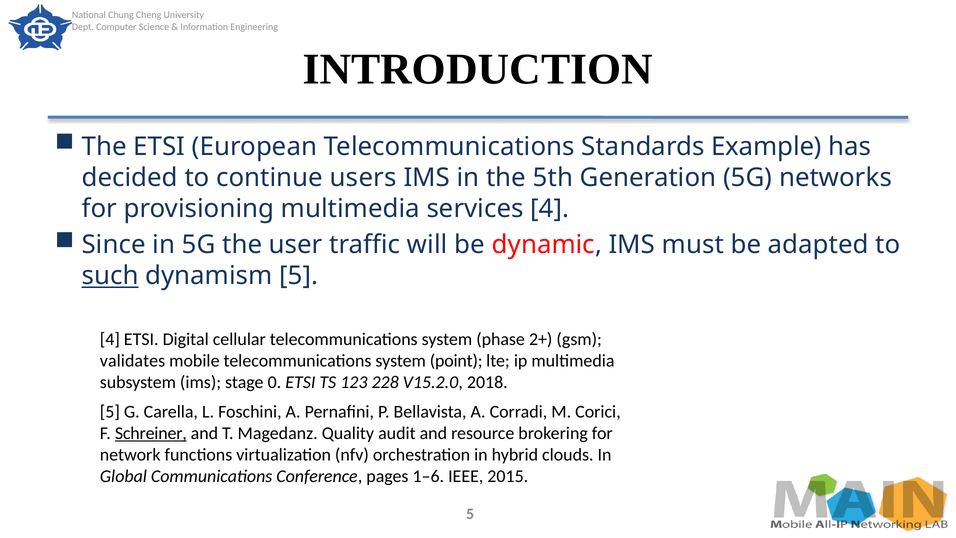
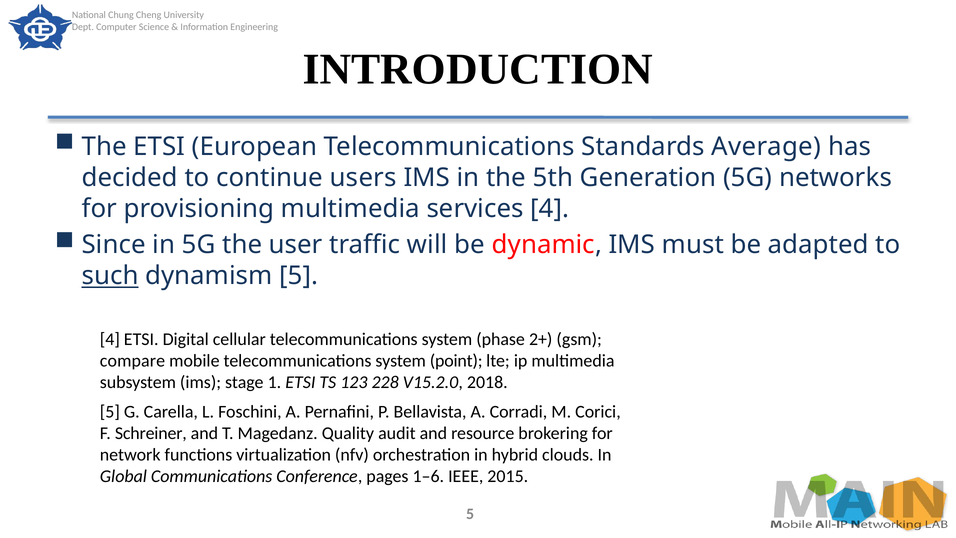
Example: Example -> Average (766, 146)
validates: validates -> compare (132, 361)
0: 0 -> 1 (274, 382)
Schreiner underline: present -> none (151, 433)
